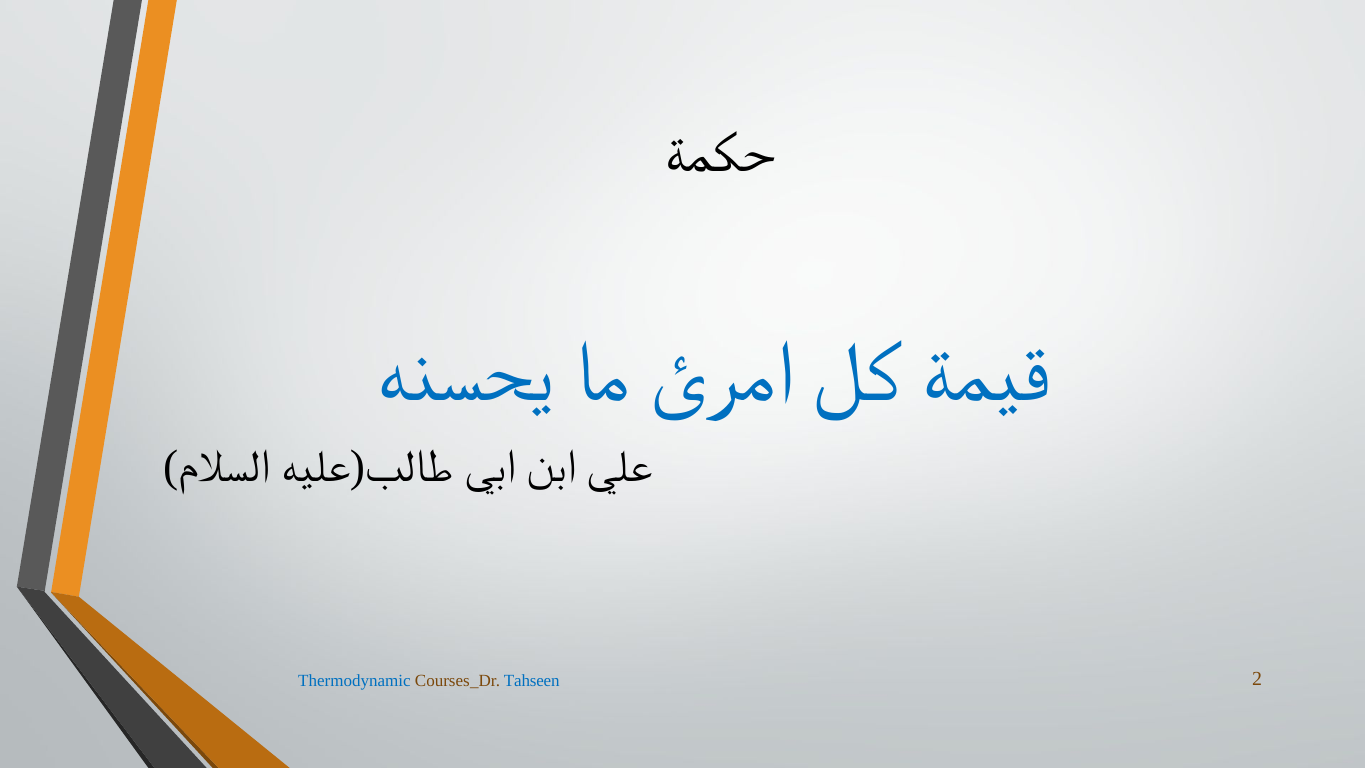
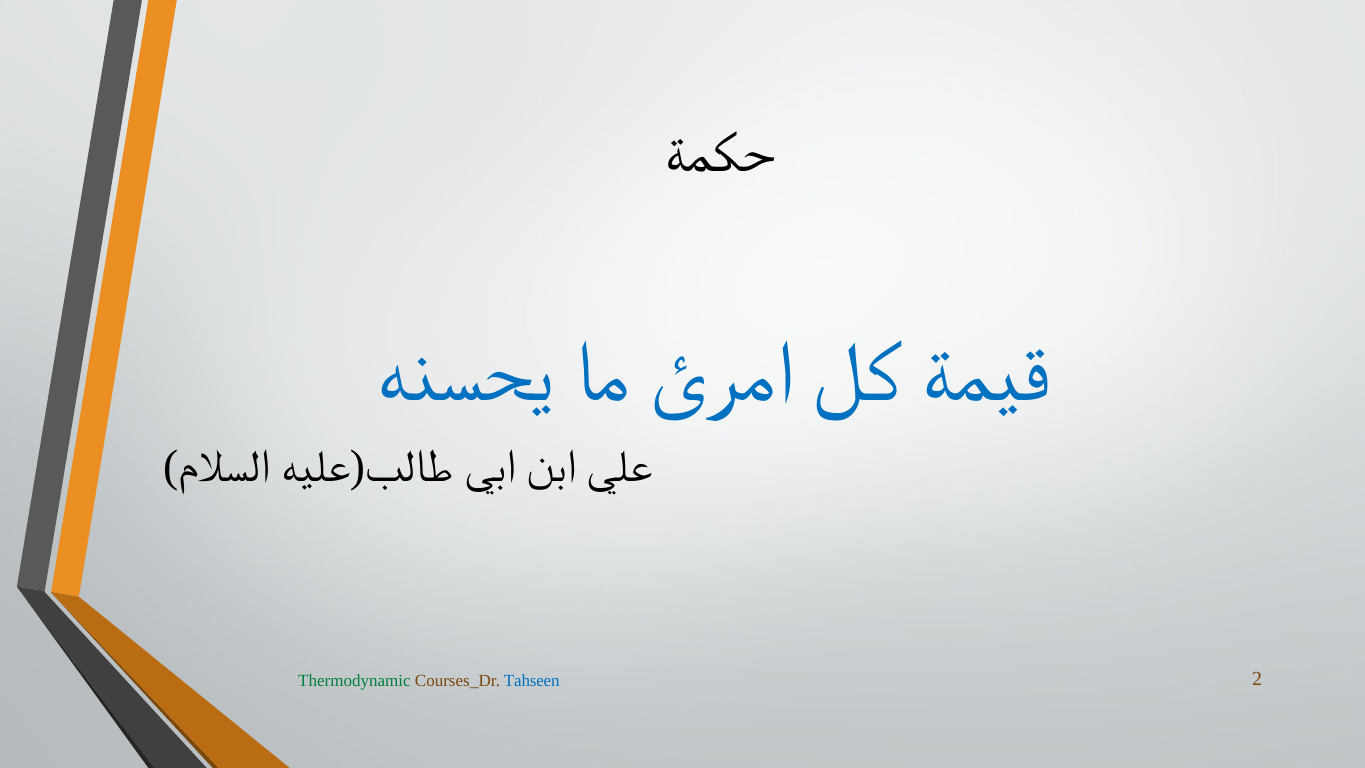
Thermodynamic colour: blue -> green (354, 680)
